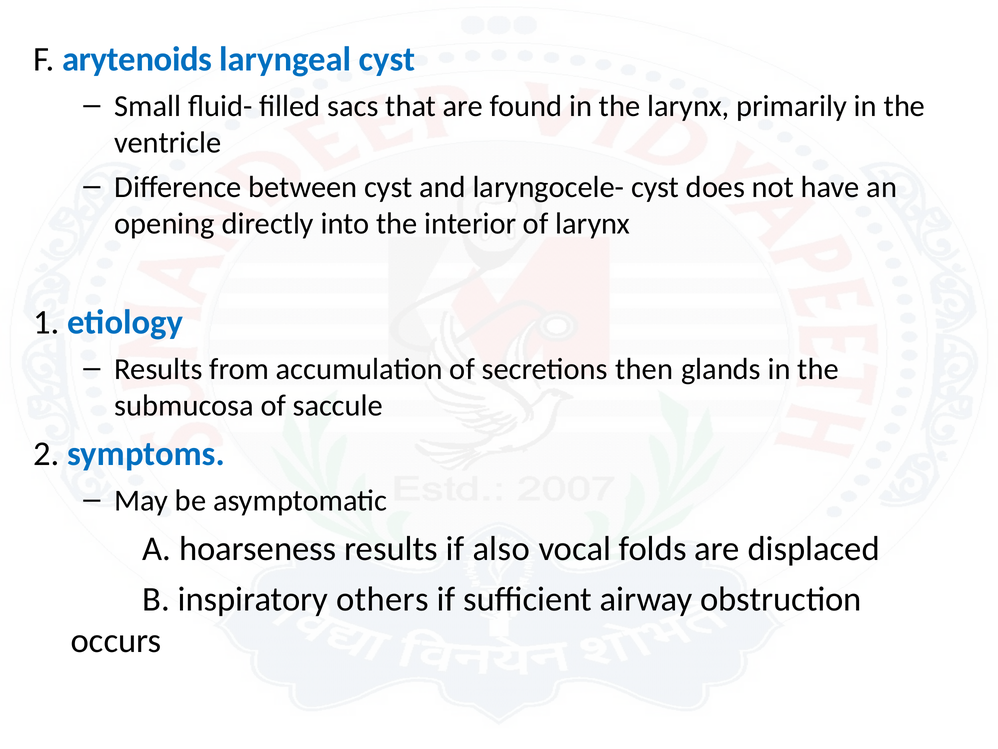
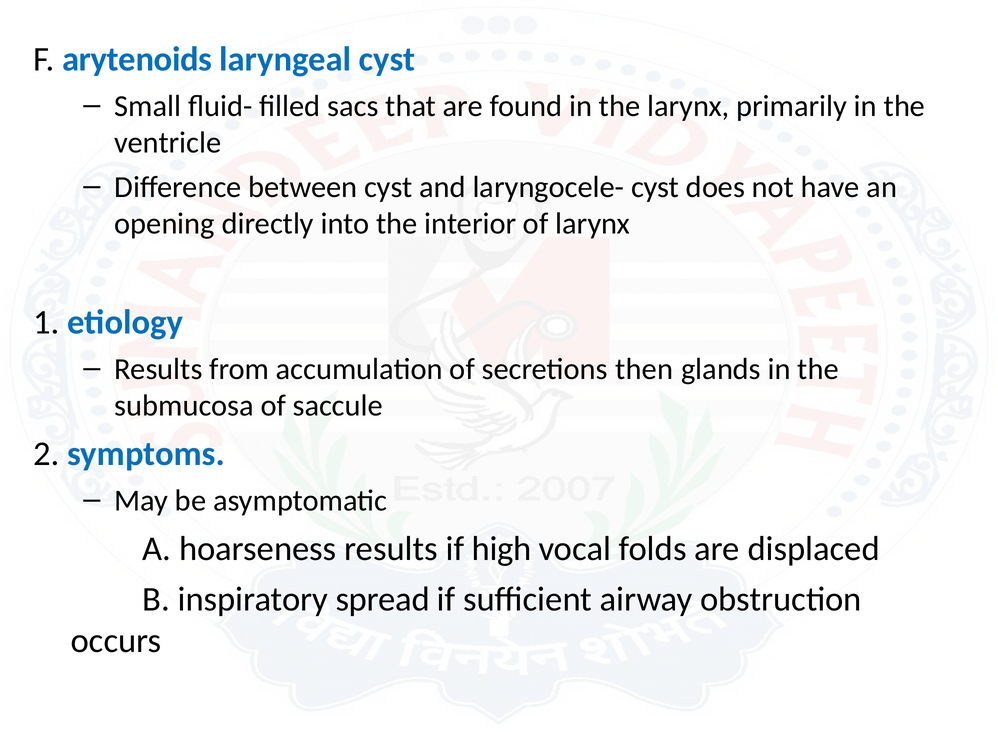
also: also -> high (502, 548)
others: others -> spread (383, 599)
